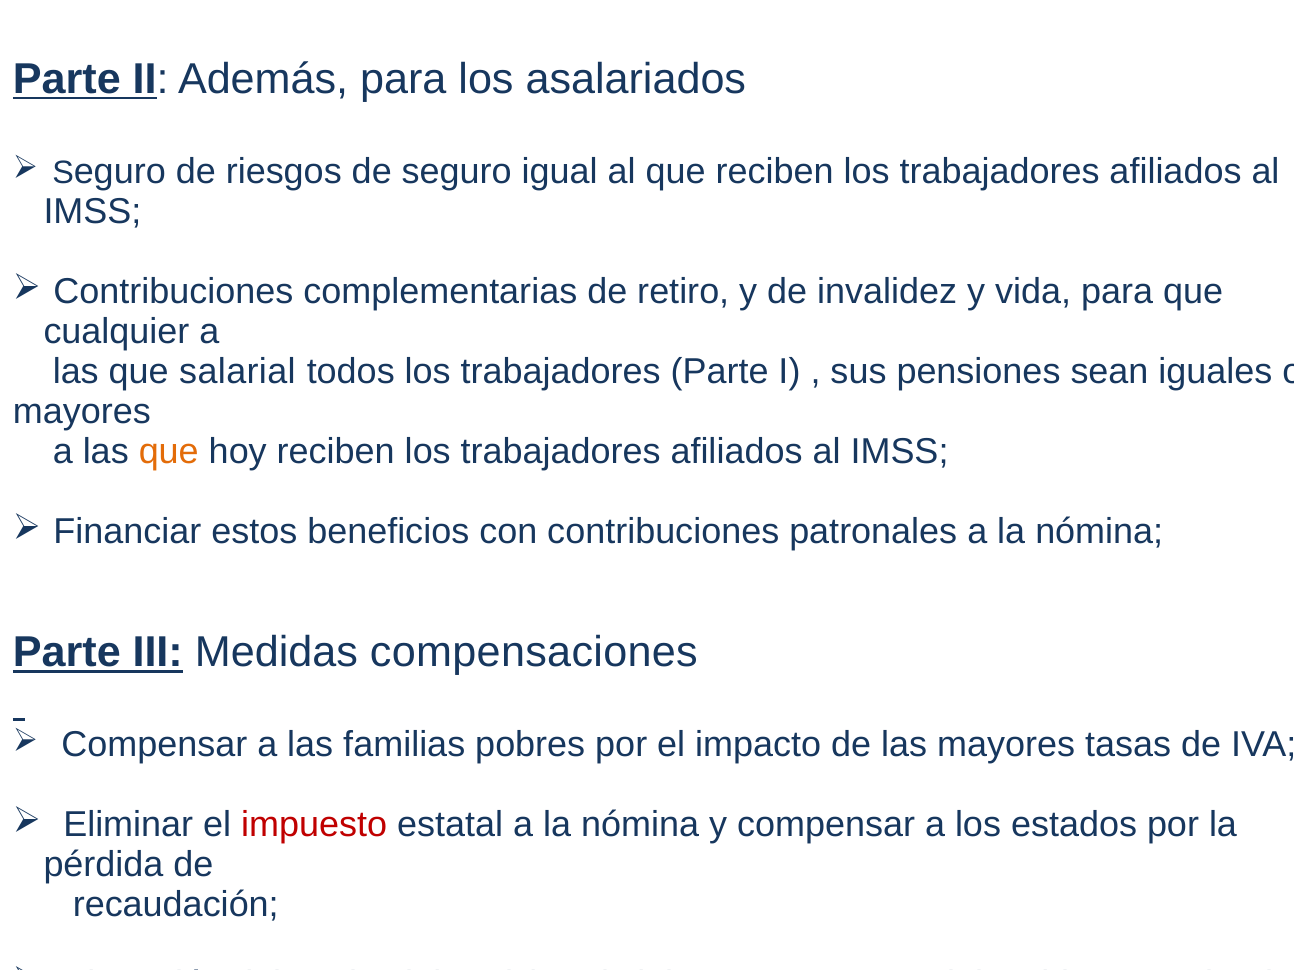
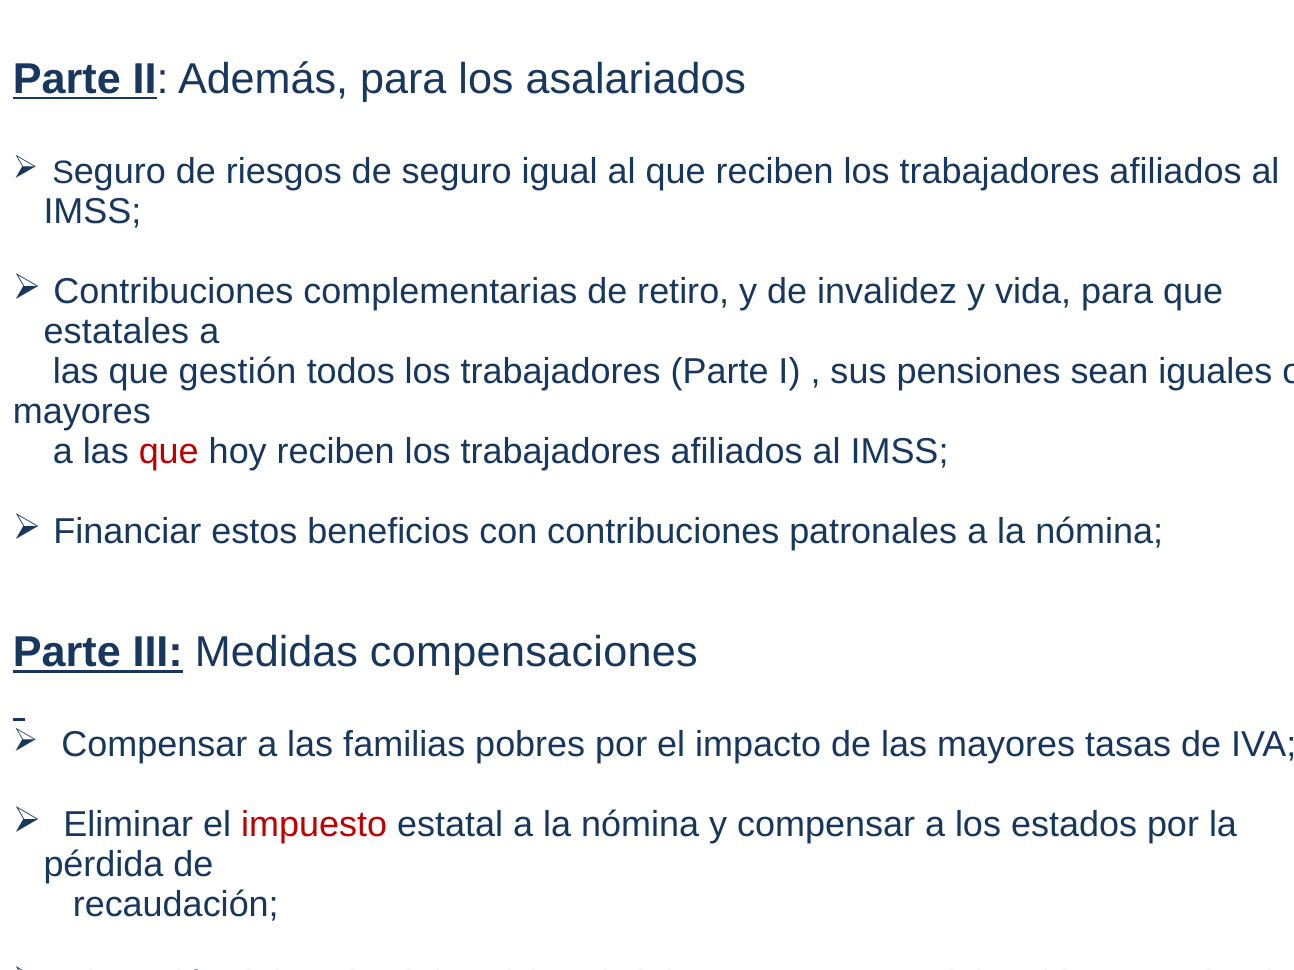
cualquier: cualquier -> estatales (116, 332)
salarial: salarial -> gestión (237, 372)
que colour: orange -> red (169, 452)
